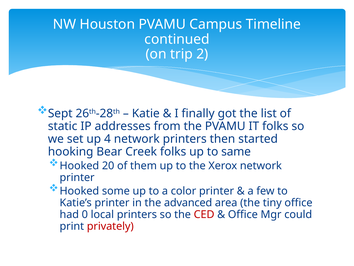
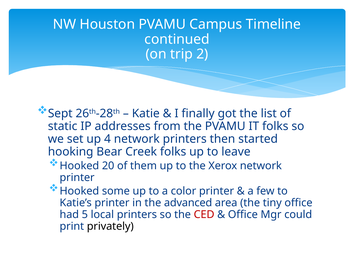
same: same -> leave (236, 151)
0: 0 -> 5 (85, 214)
privately colour: red -> black (110, 226)
